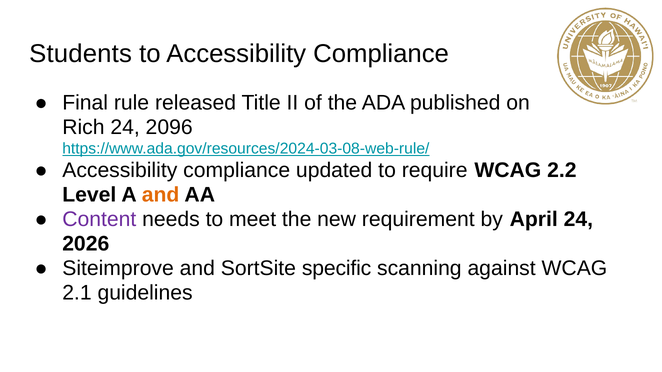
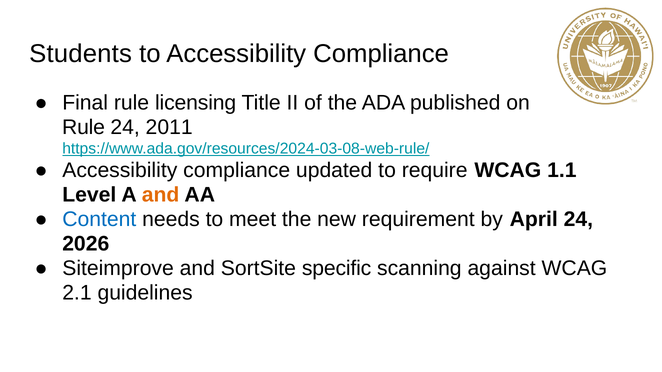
released: released -> licensing (196, 103)
Rich: Rich -> Rule (84, 128)
2096: 2096 -> 2011 (169, 128)
2.2: 2.2 -> 1.1 (562, 170)
Content colour: purple -> blue (99, 219)
